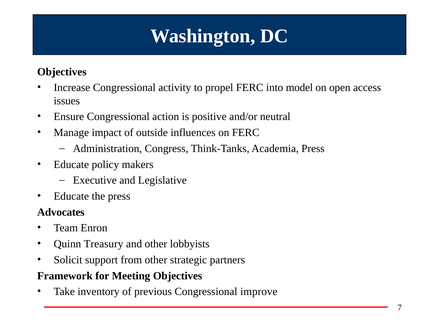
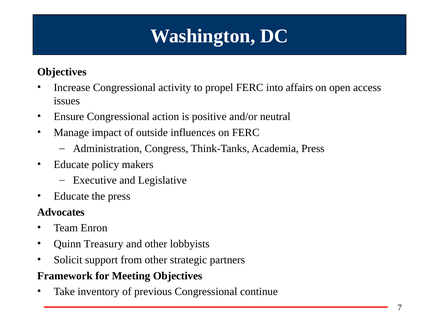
model: model -> affairs (299, 88)
improve: improve -> continue (259, 292)
